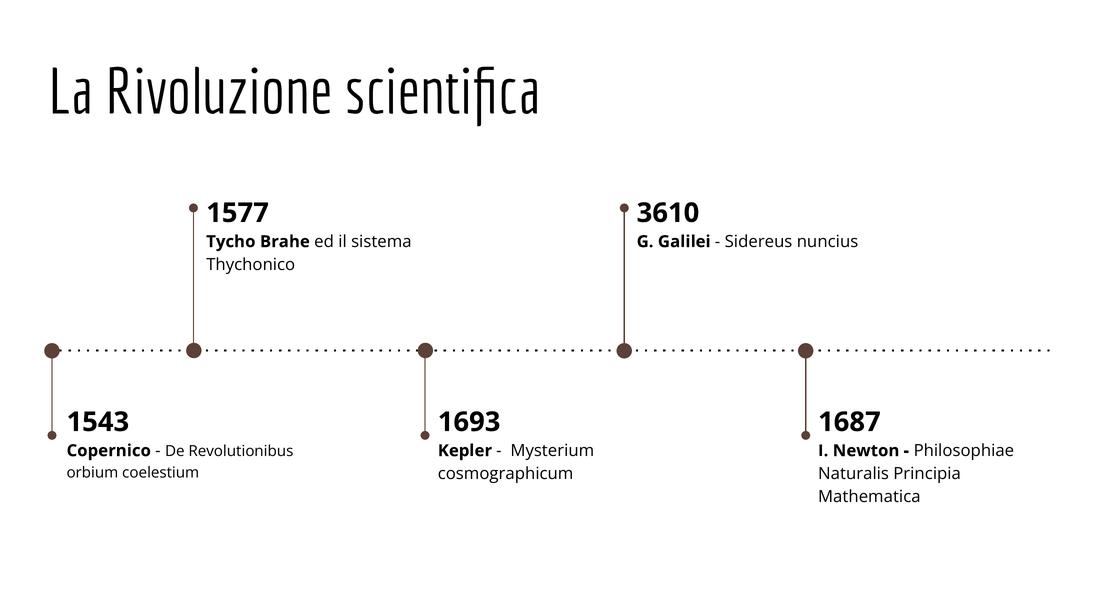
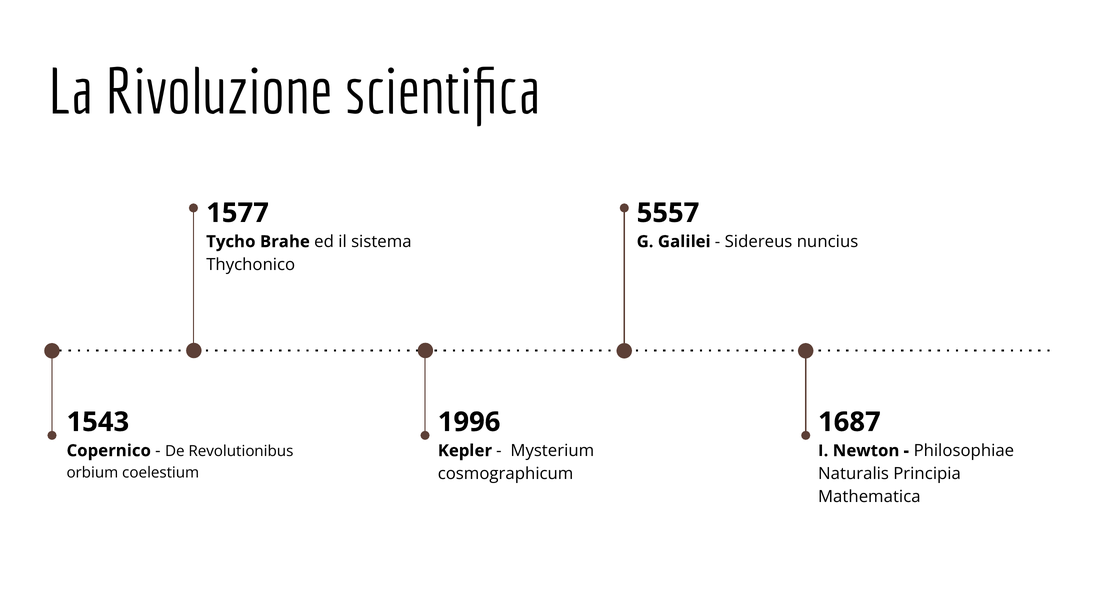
3610: 3610 -> 5557 (668, 213)
1693: 1693 -> 1996 (469, 422)
